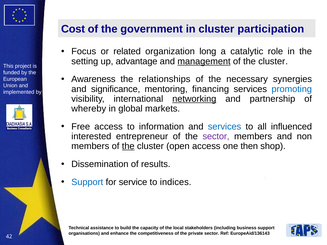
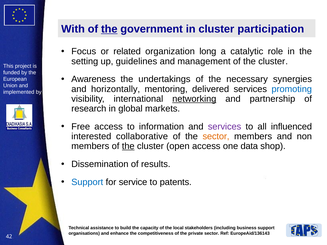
Cost: Cost -> With (73, 29)
the underline: none -> present (109, 29)
advantage: advantage -> guidelines (136, 61)
management underline: present -> none (204, 61)
relationships: relationships -> undertakings (164, 79)
significance: significance -> horizontally (116, 89)
financing: financing -> delivered (211, 89)
whereby: whereby -> research (89, 109)
services colour: blue -> purple (225, 127)
entrepreneur: entrepreneur -> collaborative (142, 137)
sector colour: purple -> orange (216, 137)
then: then -> data (249, 146)
indices: indices -> patents (176, 182)
